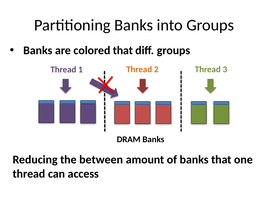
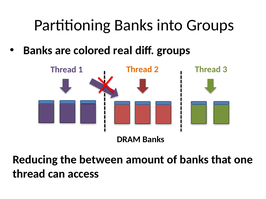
colored that: that -> real (123, 51)
